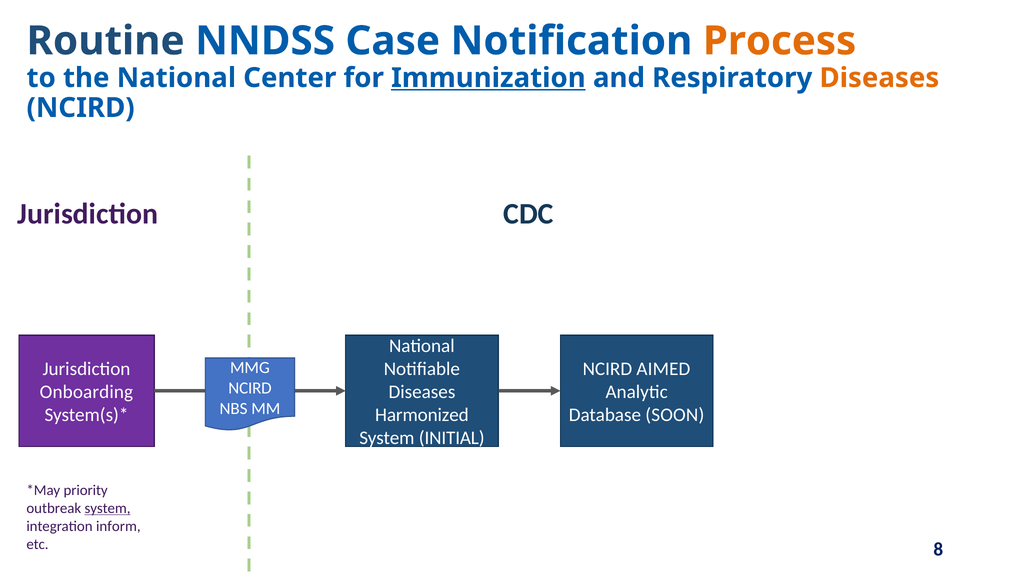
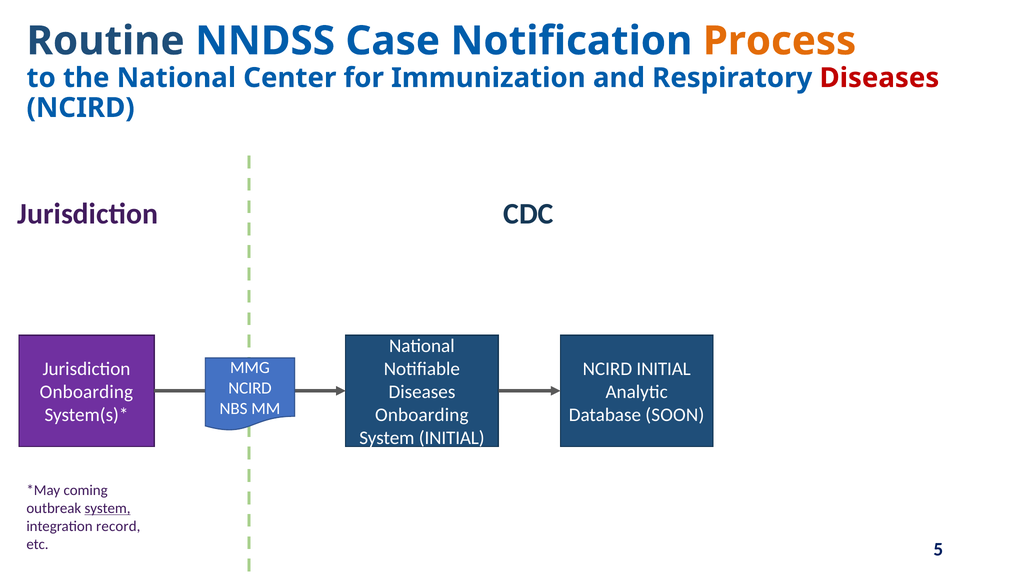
Immunization underline: present -> none (488, 78)
Diseases colour: orange -> red (879, 78)
NCIRD AIMED: AIMED -> INITIAL (664, 369)
Harmonized: Harmonized -> Onboarding (422, 415)
priority: priority -> coming (86, 490)
inform: inform -> record (118, 526)
8: 8 -> 5 (938, 549)
